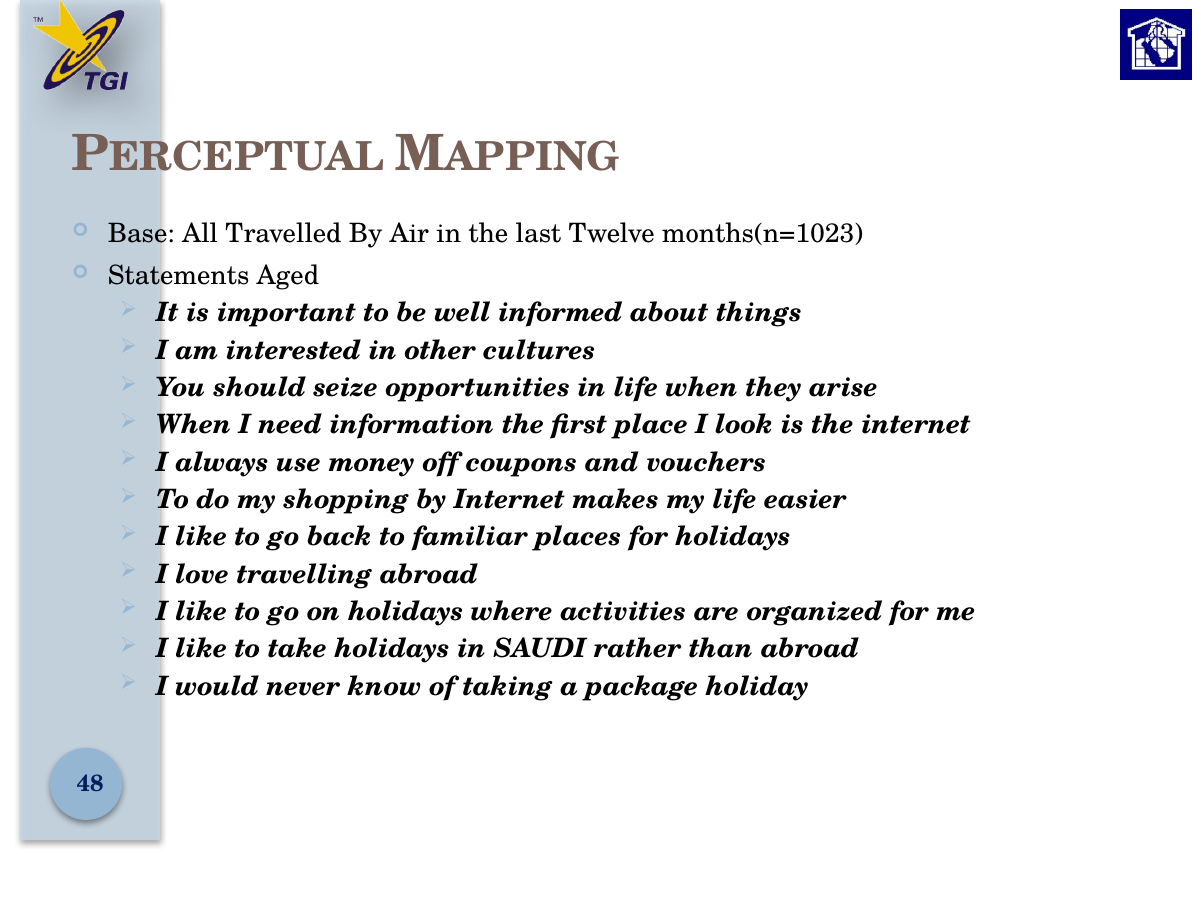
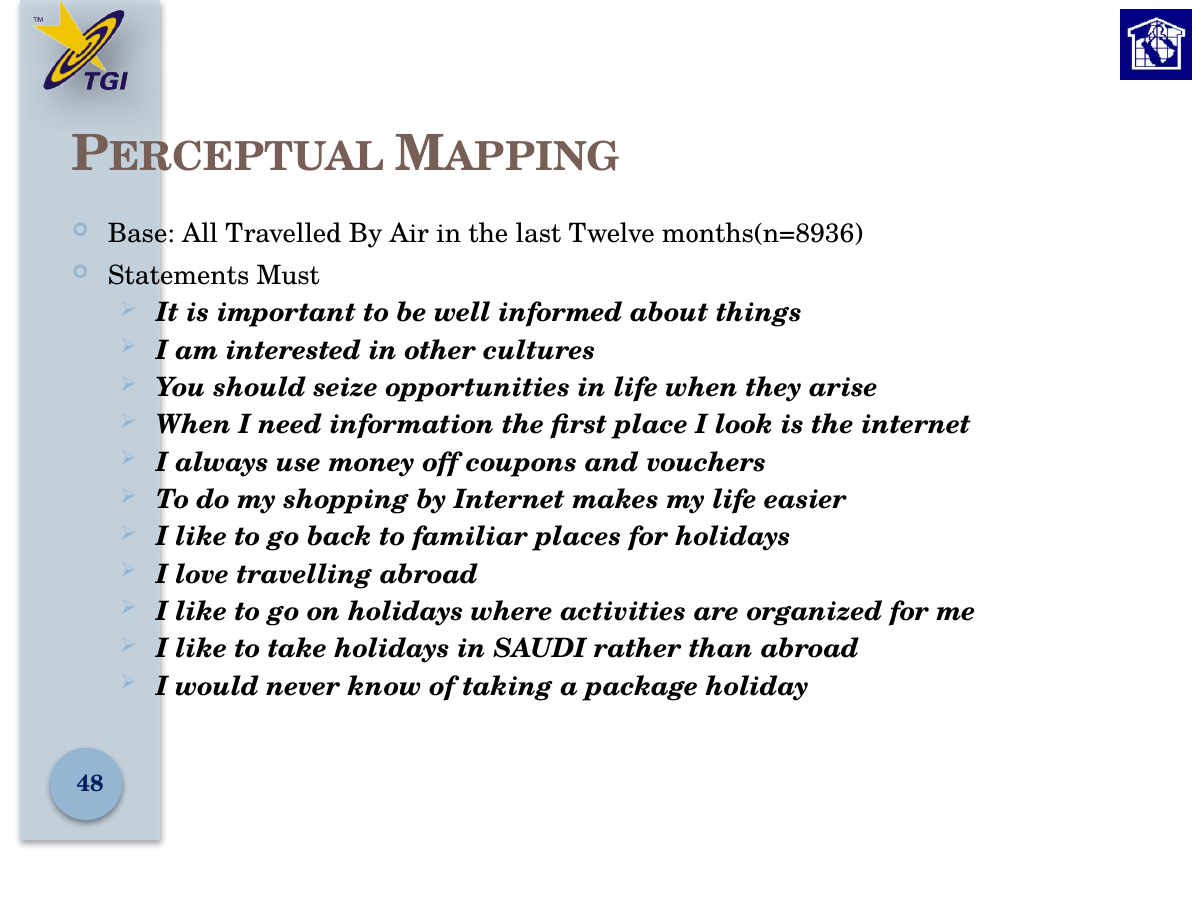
months(n=1023: months(n=1023 -> months(n=8936 (763, 234)
Aged: Aged -> Must (288, 276)
